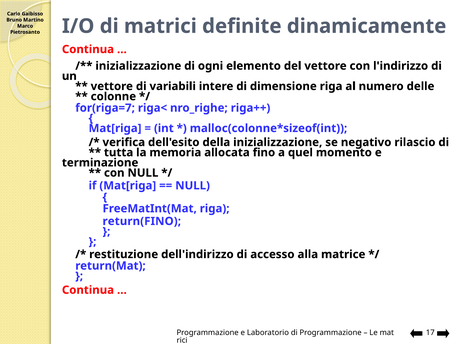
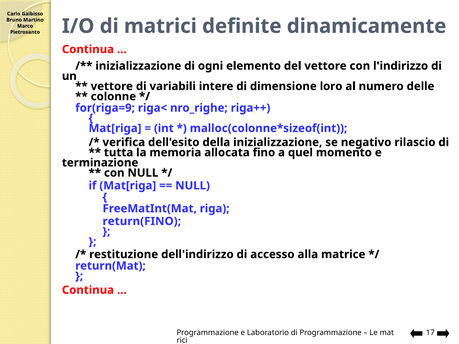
dimensione riga: riga -> loro (331, 86)
for(riga=7: for(riga=7 -> for(riga=9 (105, 108)
